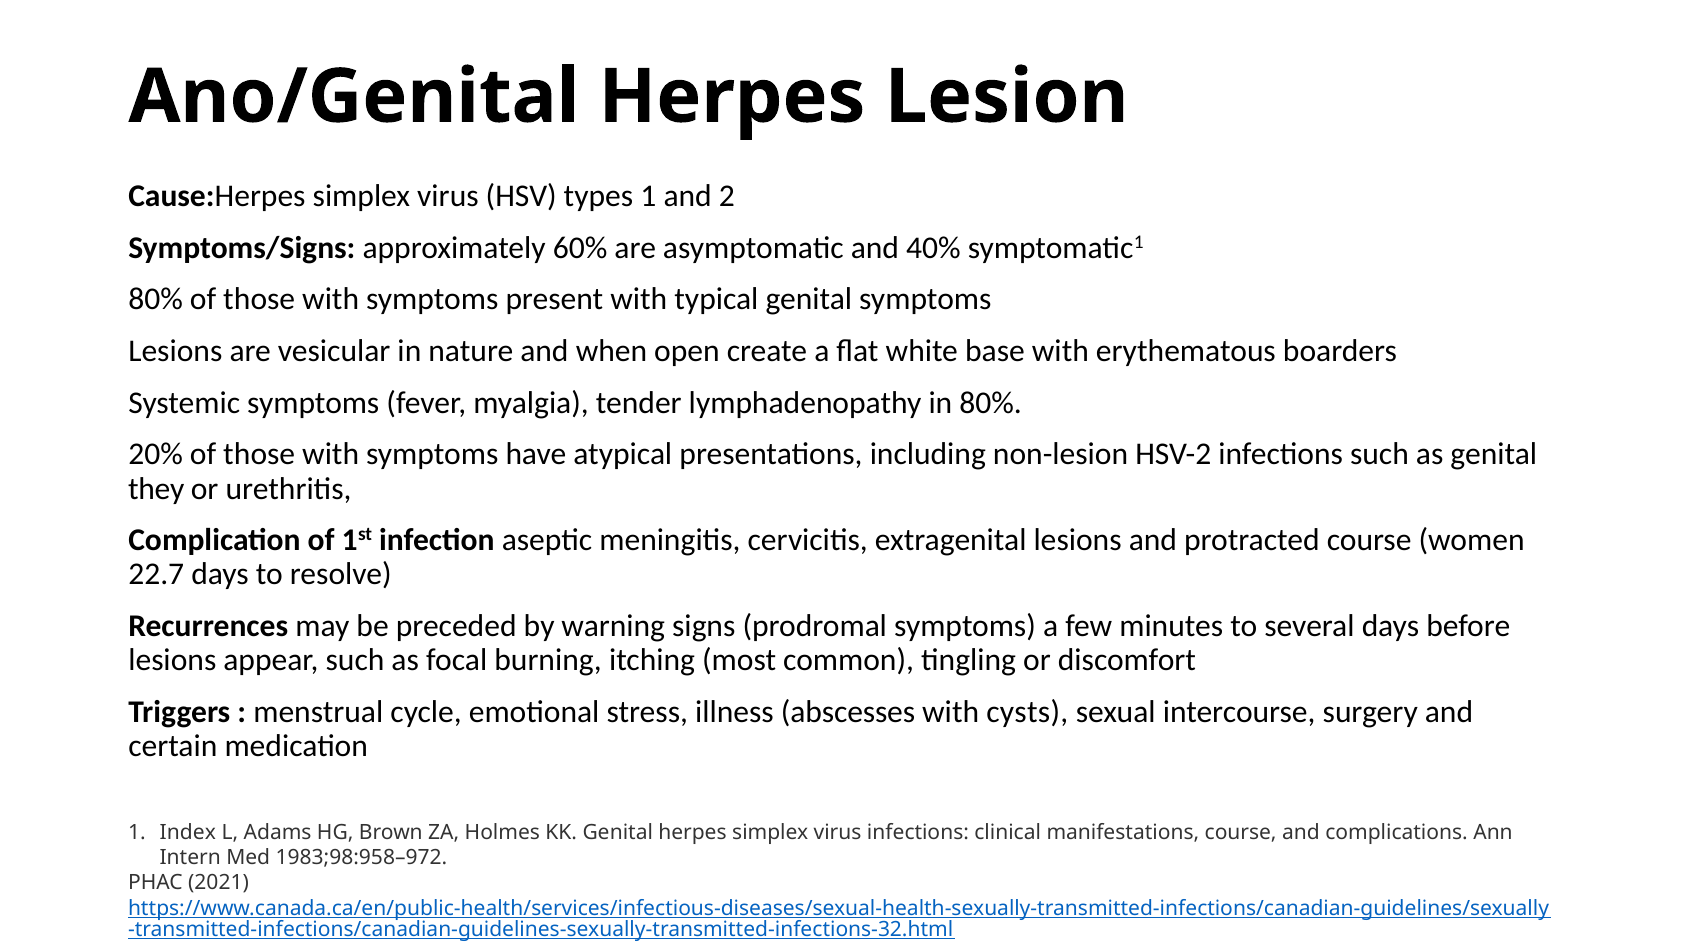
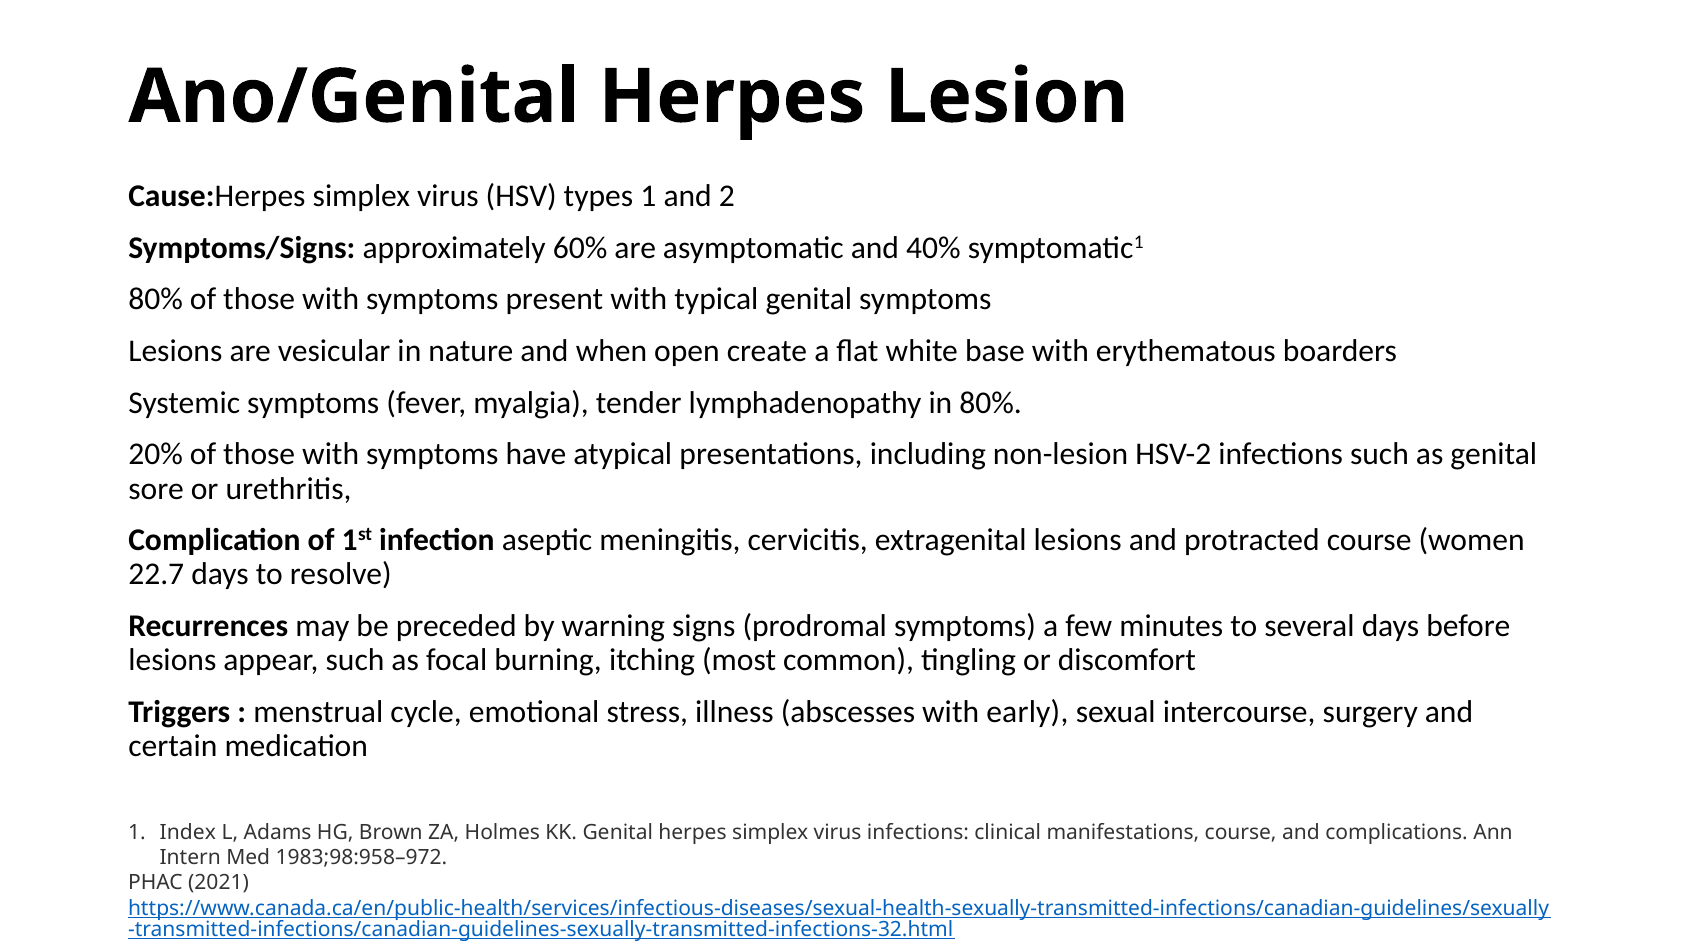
they: they -> sore (156, 489)
cysts: cysts -> early (1027, 712)
